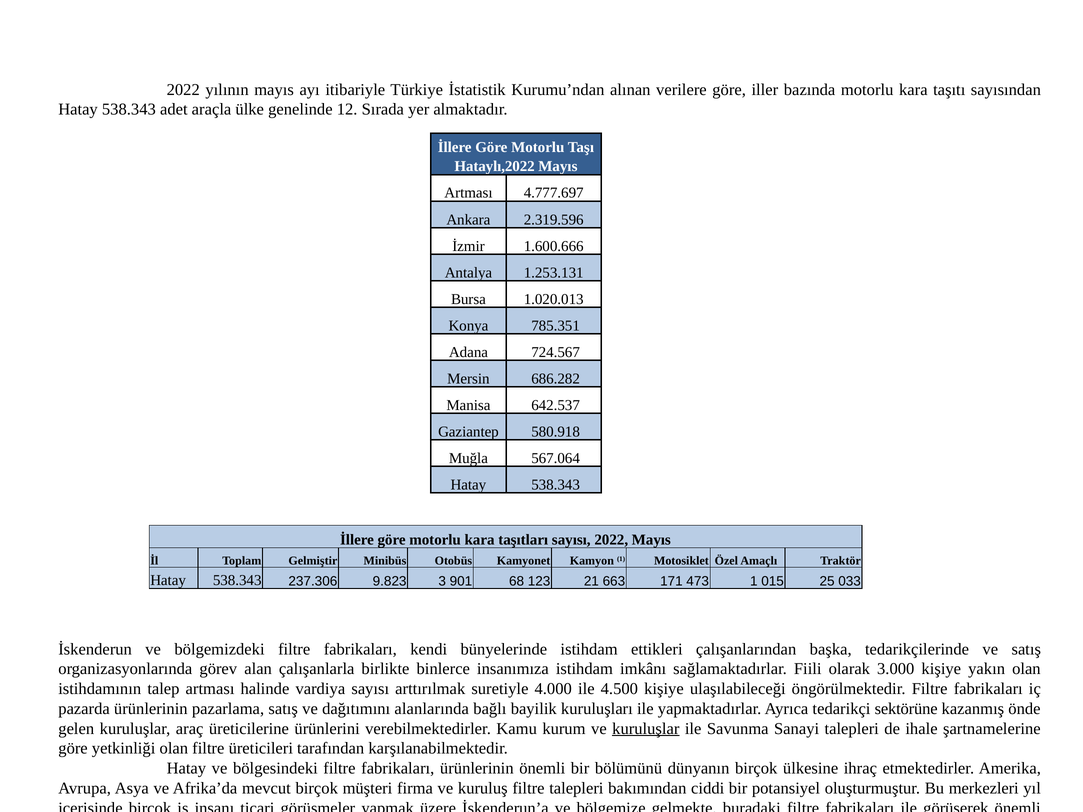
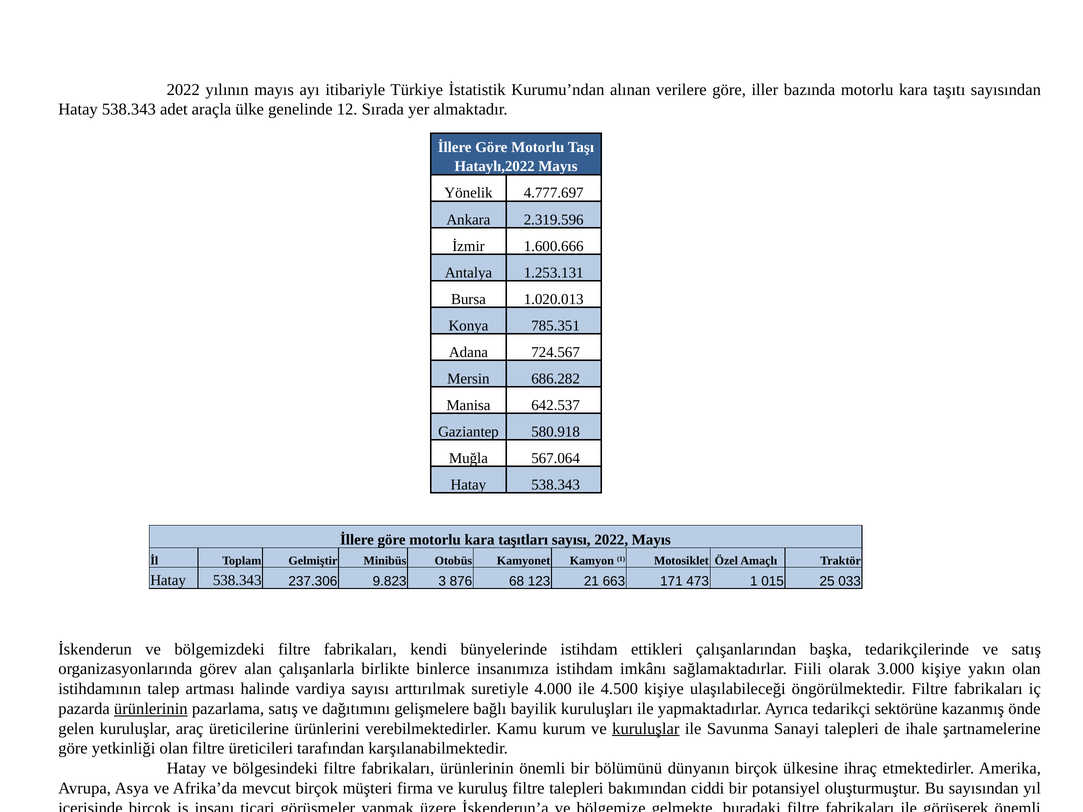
Artması: Artması -> Yönelik (468, 193)
901: 901 -> 876 (461, 581)
ürünlerinin underline: none -> present (151, 709)
alanlarında: alanlarında -> gelişmelere (432, 709)
Bu merkezleri: merkezleri -> sayısından (984, 788)
